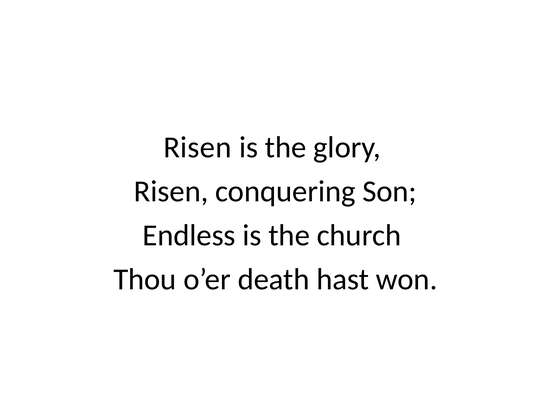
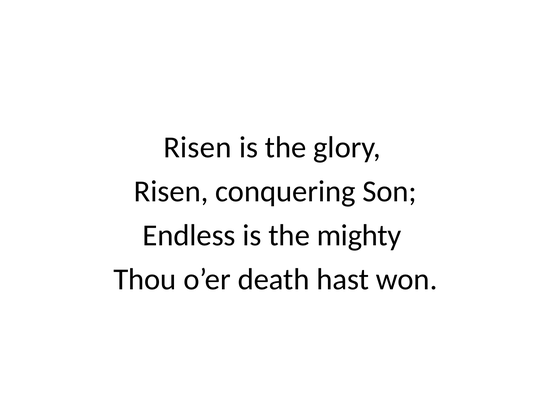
church: church -> mighty (359, 236)
